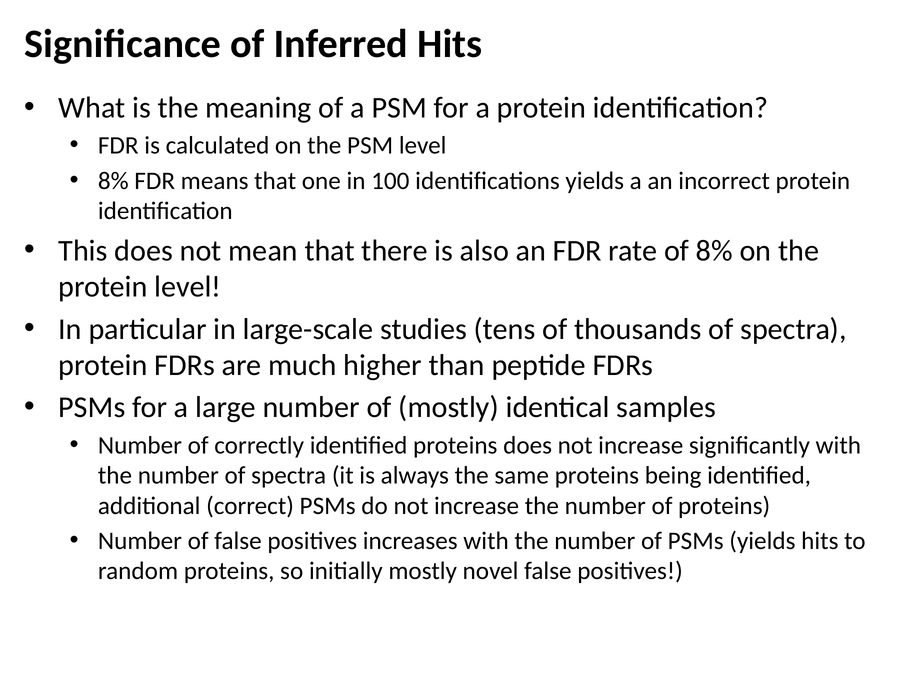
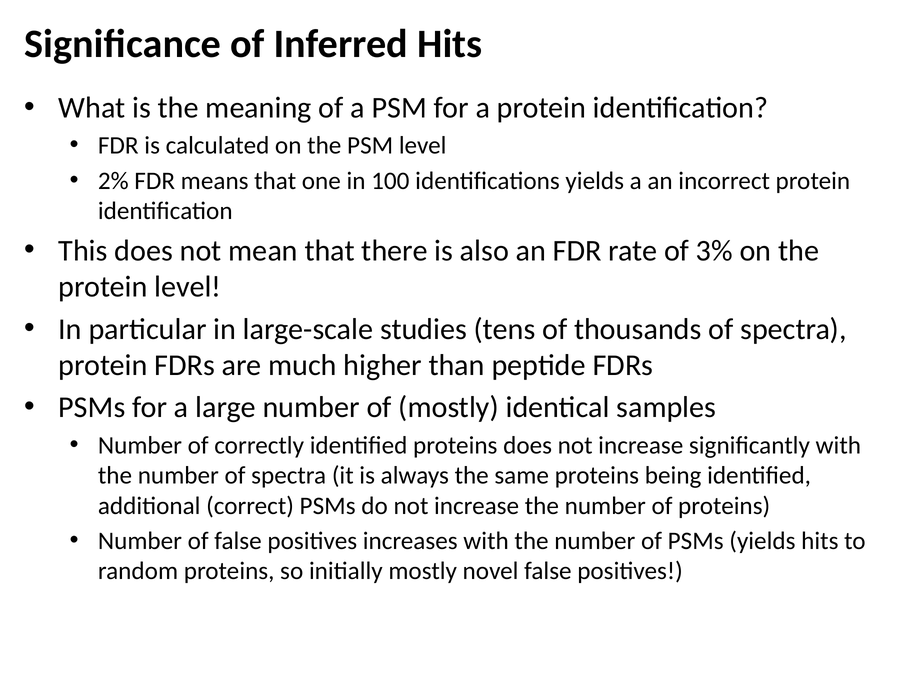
8%: 8% -> 2% (113, 181)
of 8%: 8% -> 3% (714, 250)
